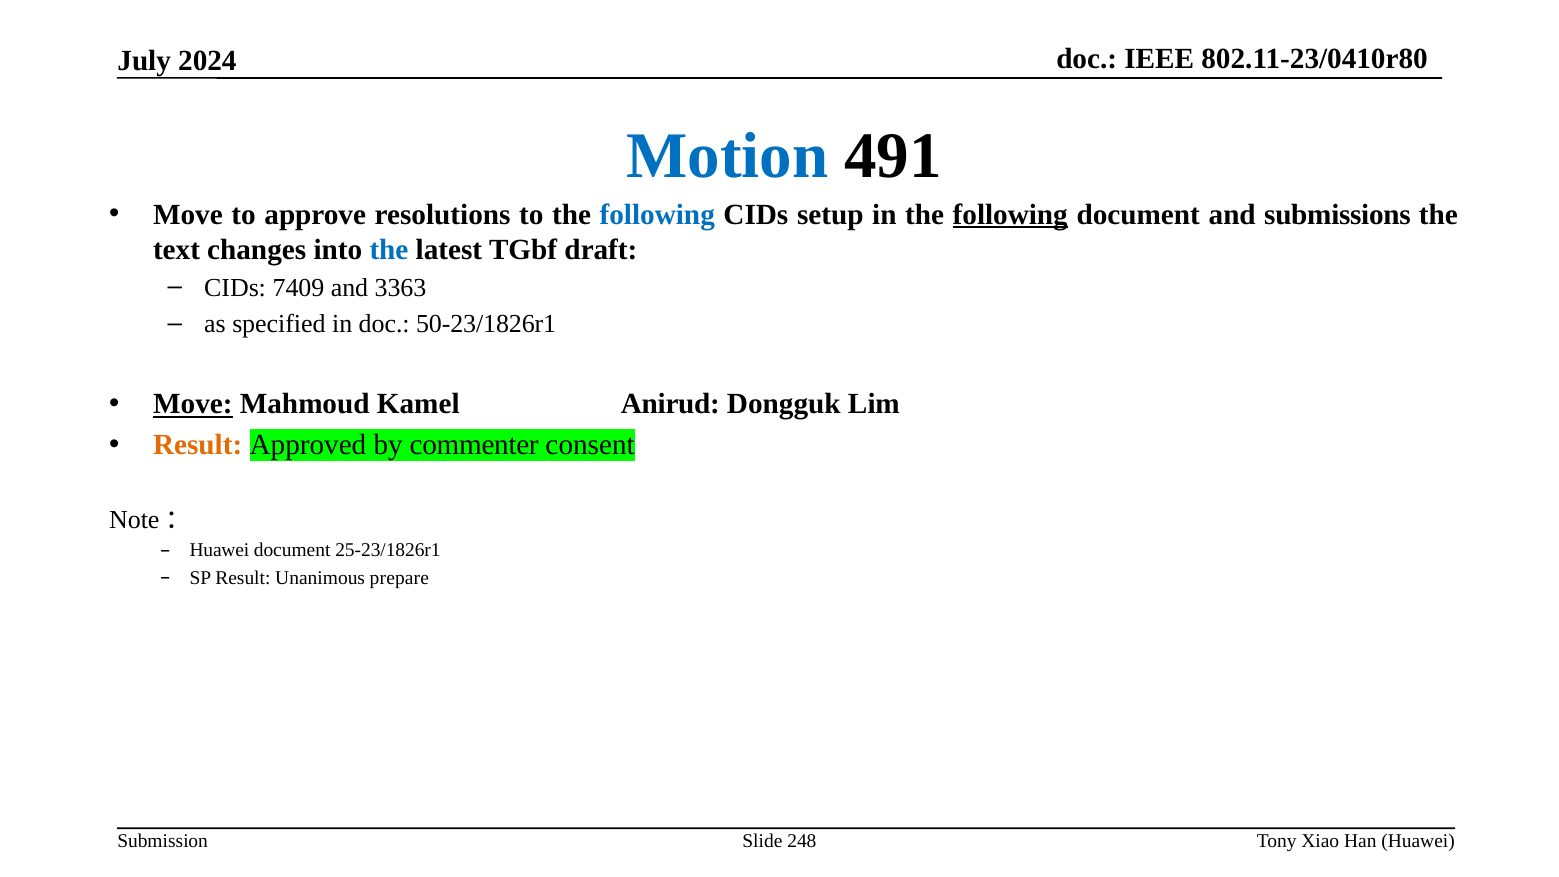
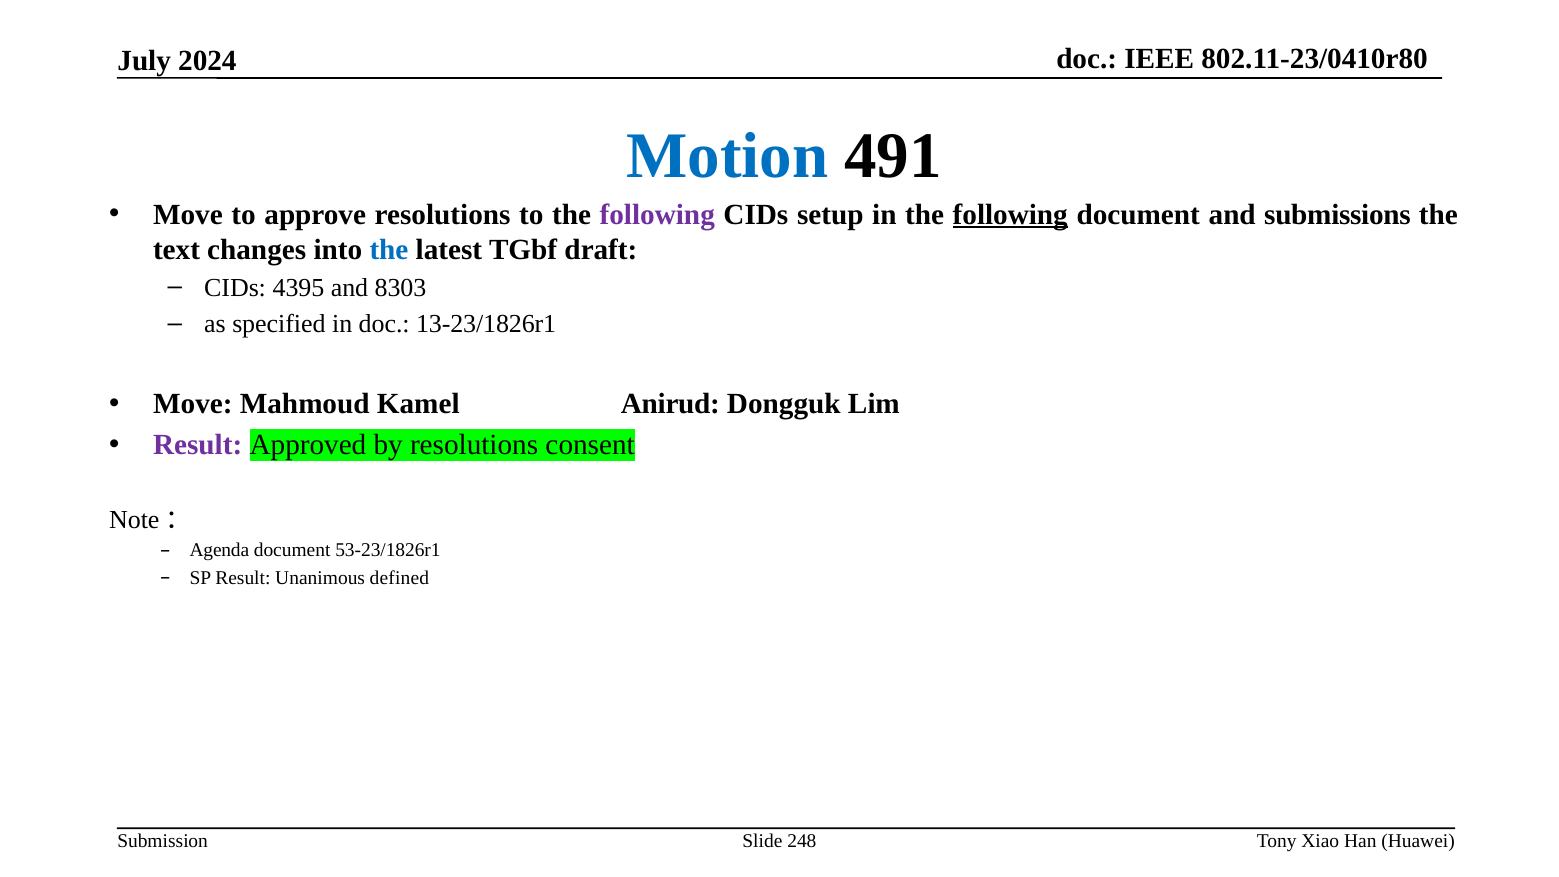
following colour: blue -> purple (657, 215)
7409: 7409 -> 4395 (299, 288)
3363: 3363 -> 8303 (400, 288)
50-23/1826r1: 50-23/1826r1 -> 13-23/1826r1 (486, 324)
Move underline: present -> none (193, 404)
Result colour: orange -> purple (198, 445)
by commenter: commenter -> resolutions (474, 445)
Huawei: Huawei -> Agenda (219, 550)
25-23/1826r1: 25-23/1826r1 -> 53-23/1826r1 (388, 550)
prepare: prepare -> defined (399, 578)
